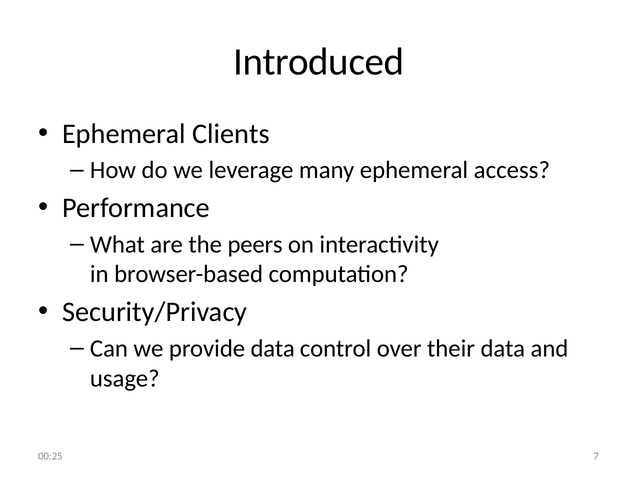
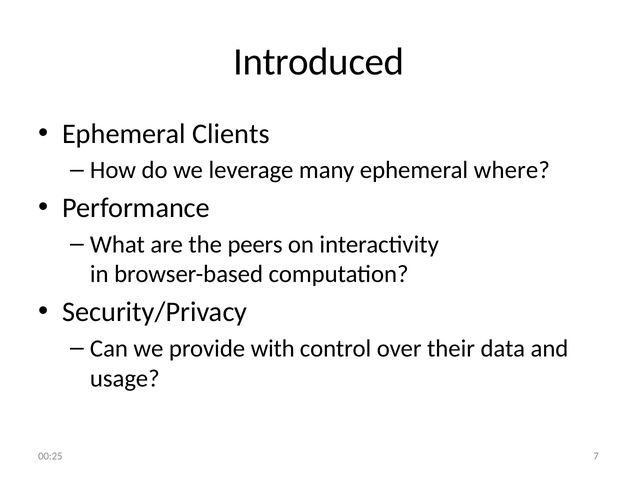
access: access -> where (512, 170)
provide data: data -> with (273, 348)
